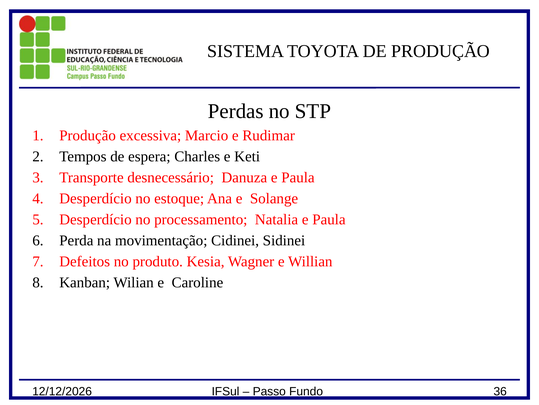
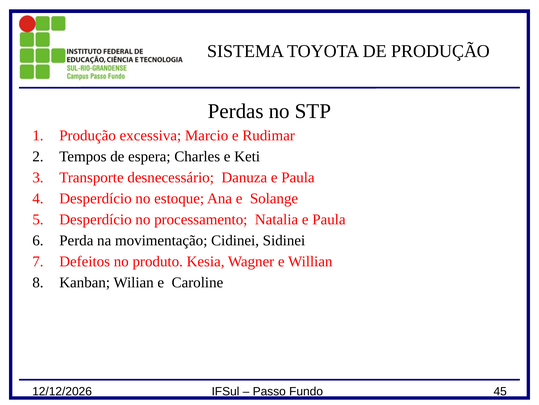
36: 36 -> 45 (500, 391)
